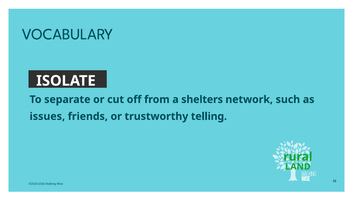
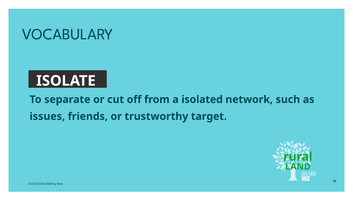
shelters: shelters -> isolated (202, 99)
telling: telling -> target (209, 116)
